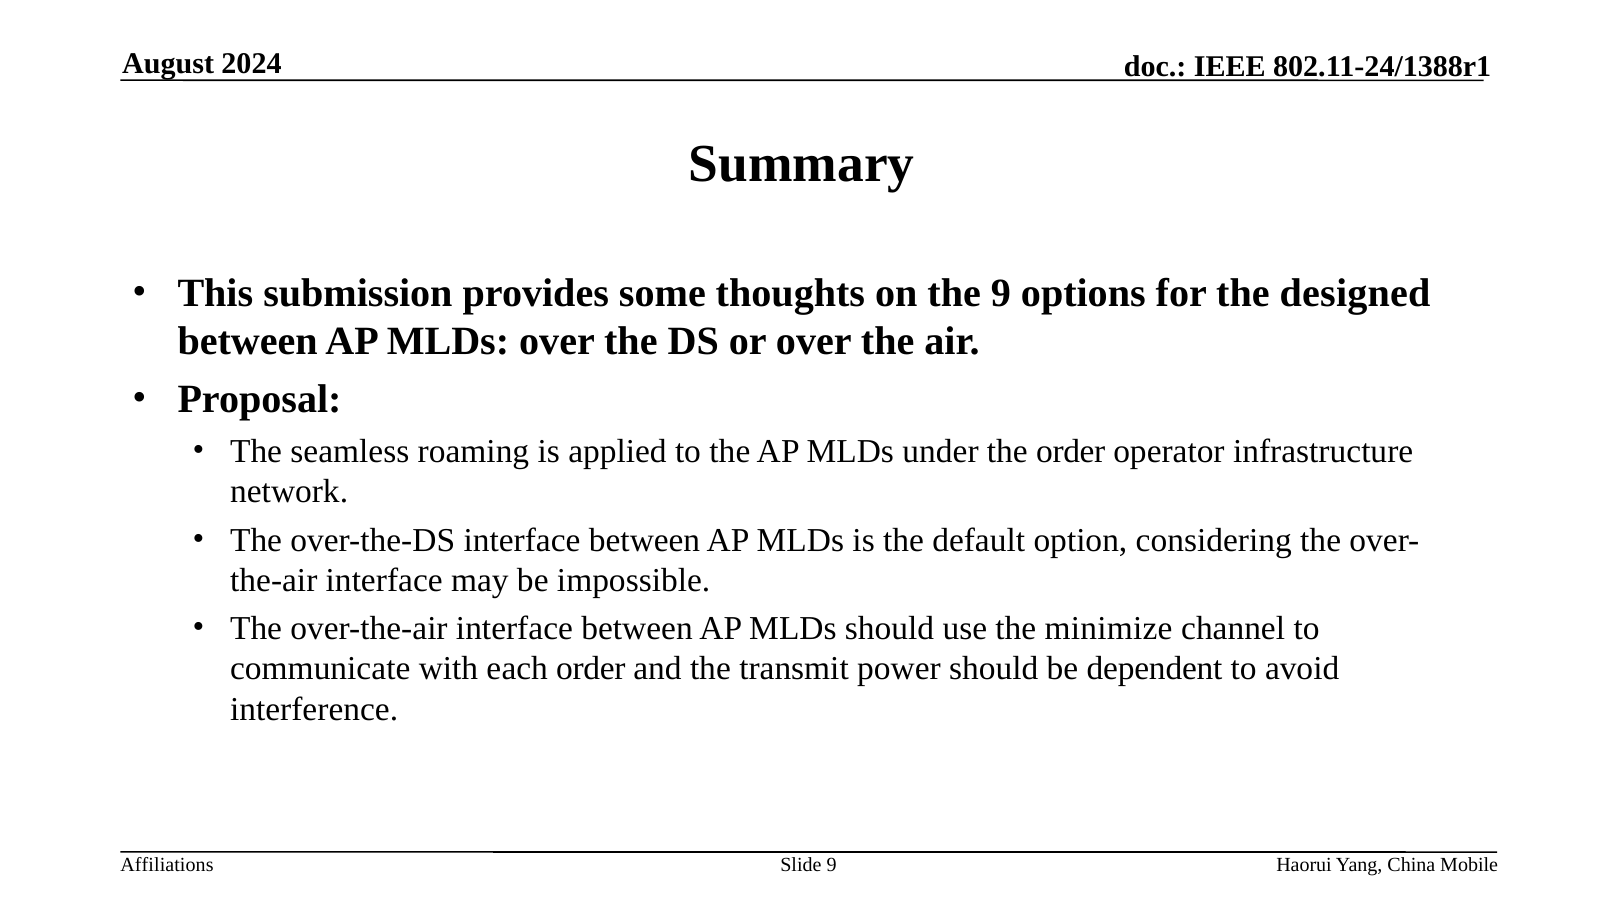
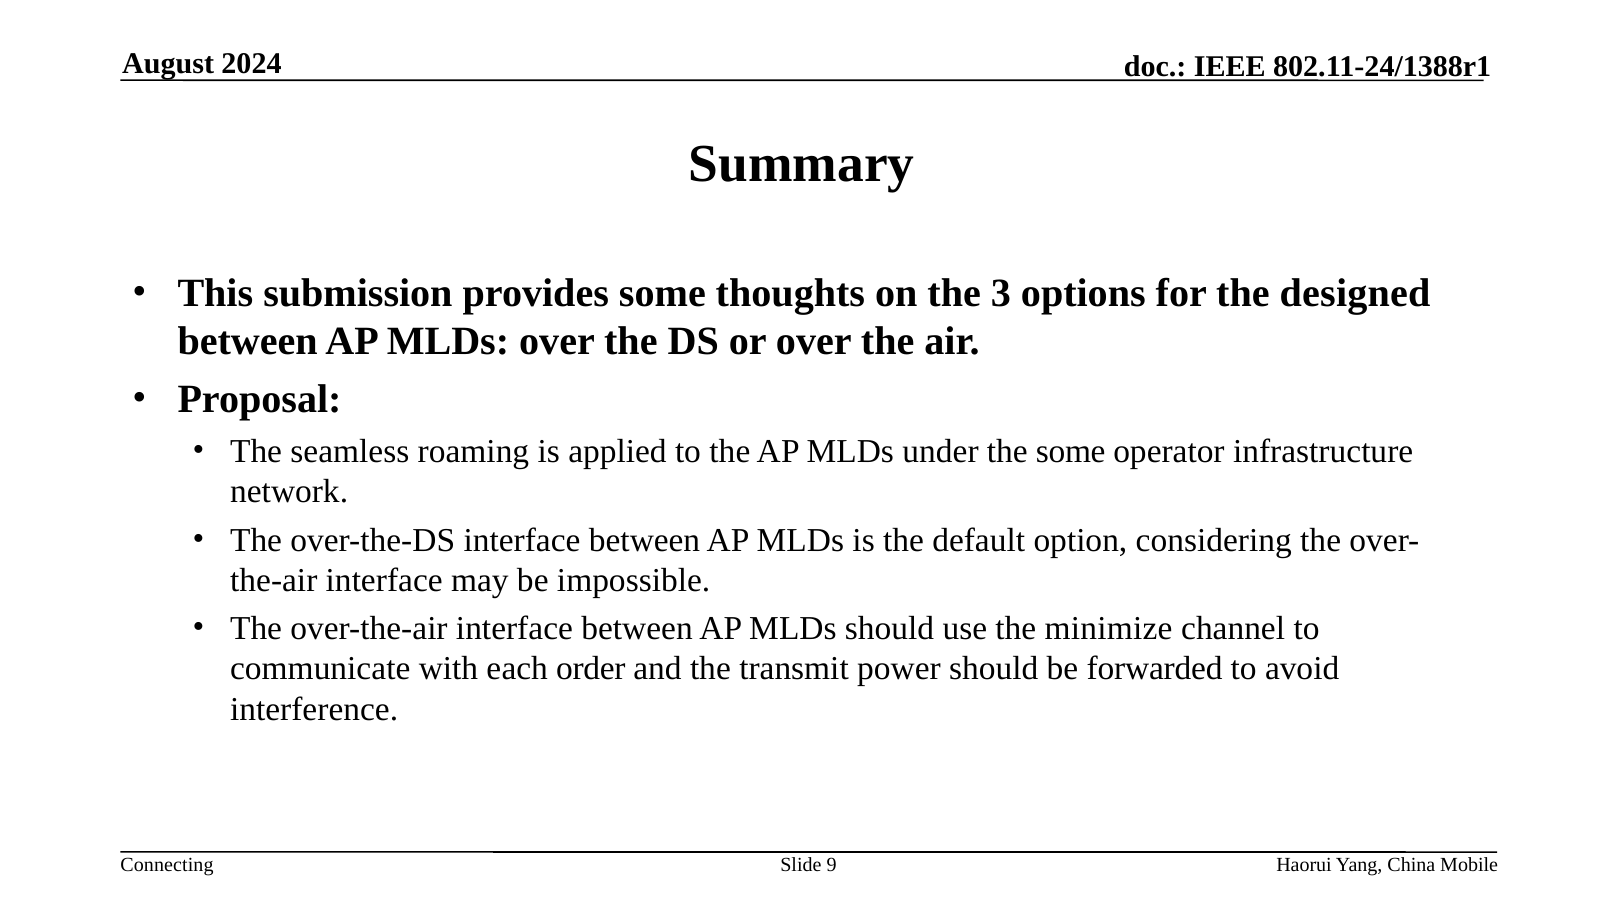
the 9: 9 -> 3 (1001, 294)
the order: order -> some (1071, 452)
dependent: dependent -> forwarded (1155, 669)
Affiliations: Affiliations -> Connecting (167, 865)
